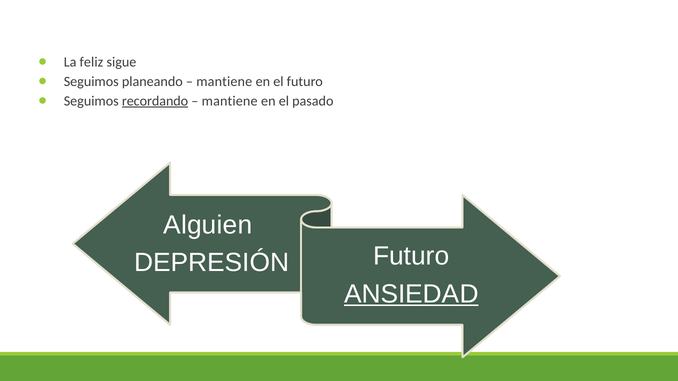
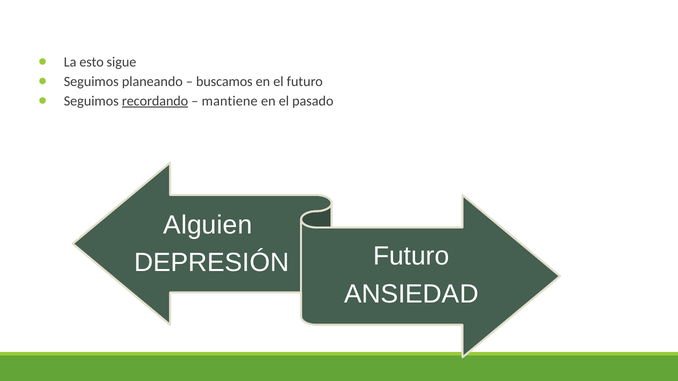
feliz: feliz -> esto (92, 62)
mantiene: mantiene -> buscamos (224, 82)
ANSIEDAD underline: present -> none (411, 294)
